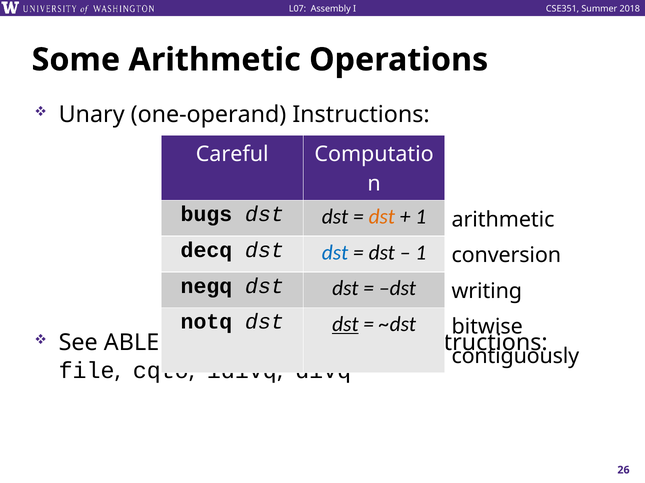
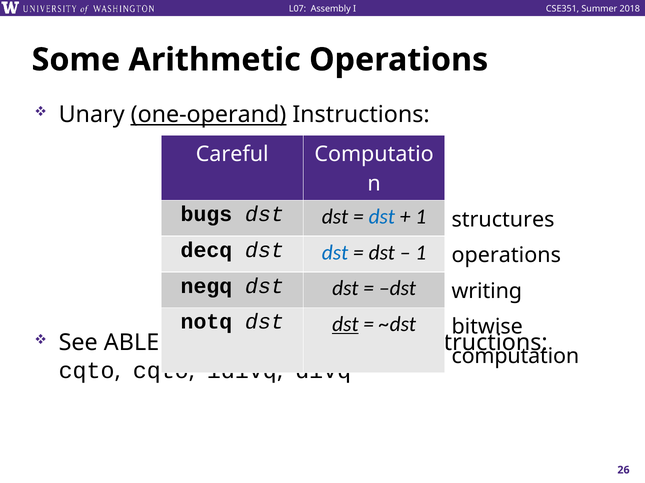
one-operand underline: none -> present (208, 115)
dst colour: orange -> blue (382, 217)
1 arithmetic: arithmetic -> structures (503, 220)
1 conversion: conversion -> operations (506, 256)
contiguously: contiguously -> computation (515, 357)
file: file -> cqto (87, 371)
